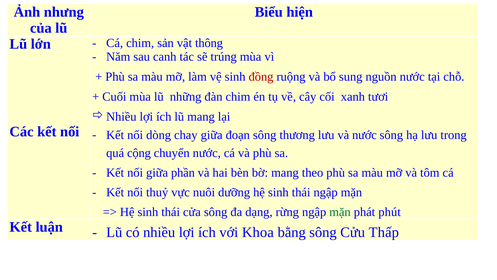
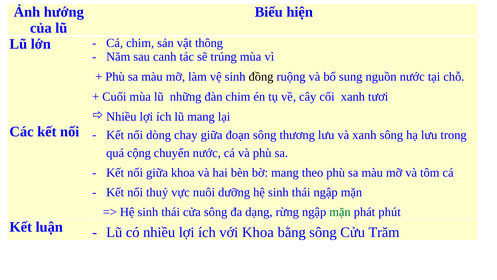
nhưng: nhưng -> hướng (64, 12)
đồng colour: red -> black (261, 77)
và nước: nước -> xanh (364, 135)
giữa phần: phần -> khoa (183, 172)
Thấp: Thấp -> Trăm (384, 232)
